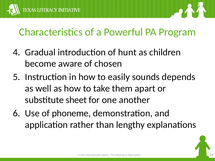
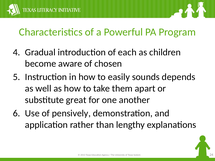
hunt: hunt -> each (127, 52)
sheet: sheet -> great (76, 100)
phoneme: phoneme -> pensively (71, 113)
